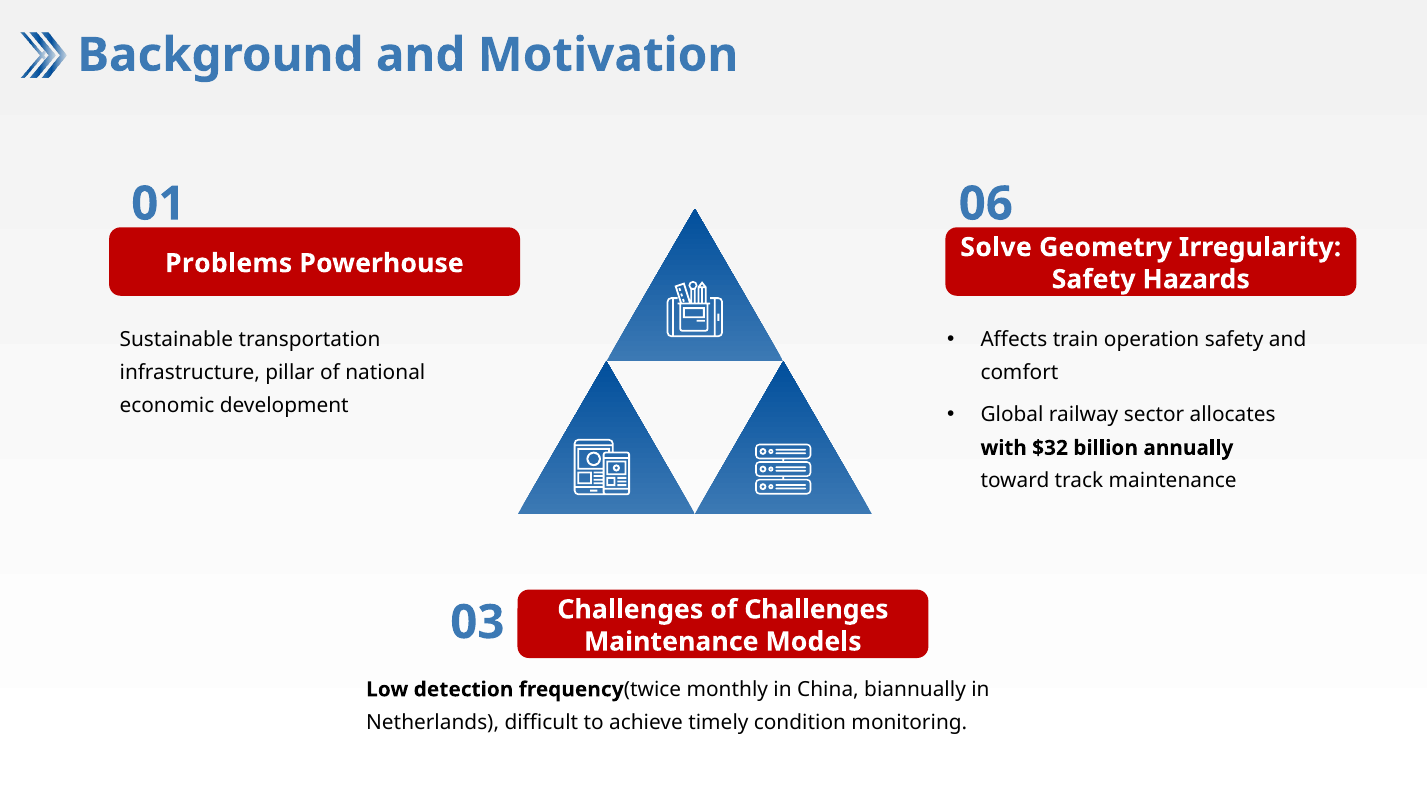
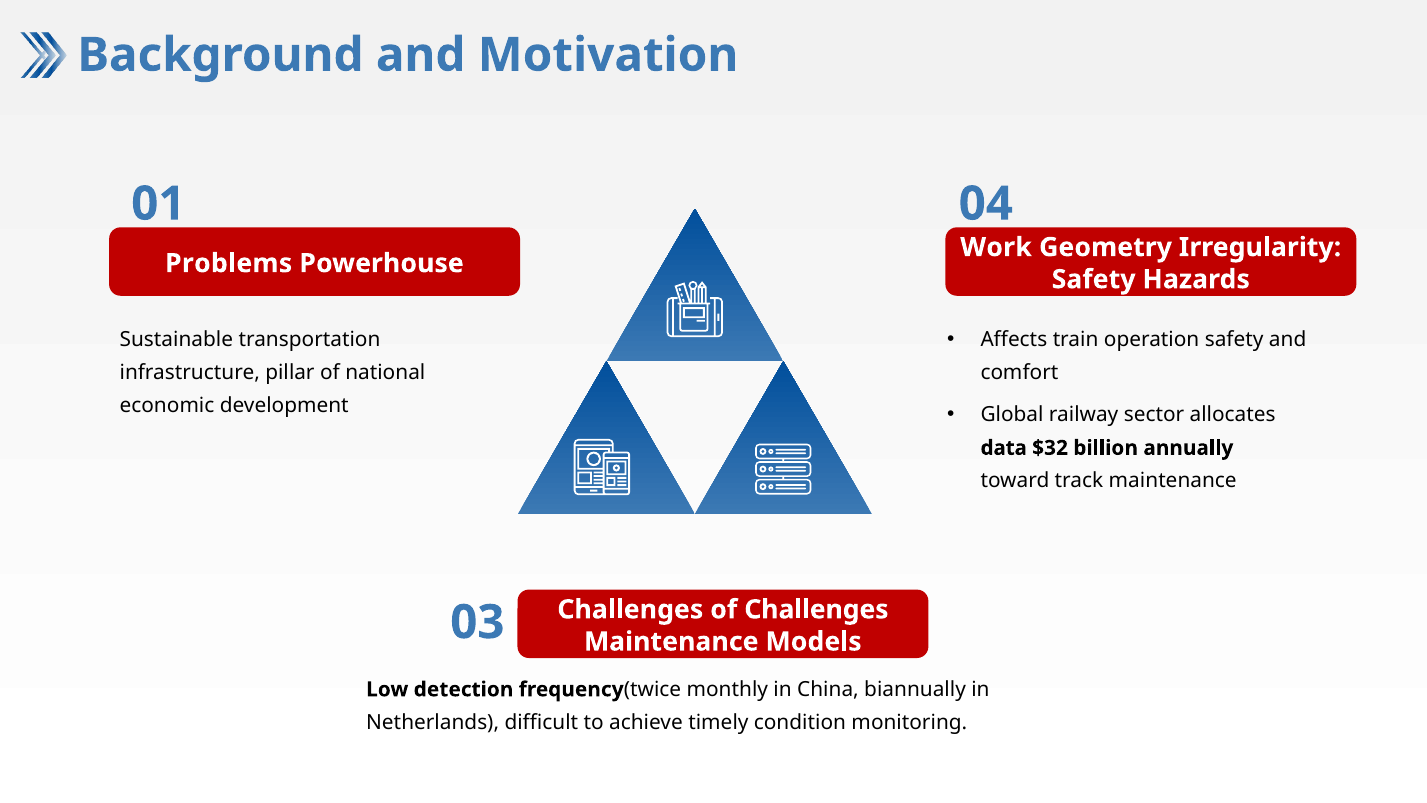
06: 06 -> 04 (986, 204)
Solve: Solve -> Work (996, 247)
with: with -> data (1004, 448)
